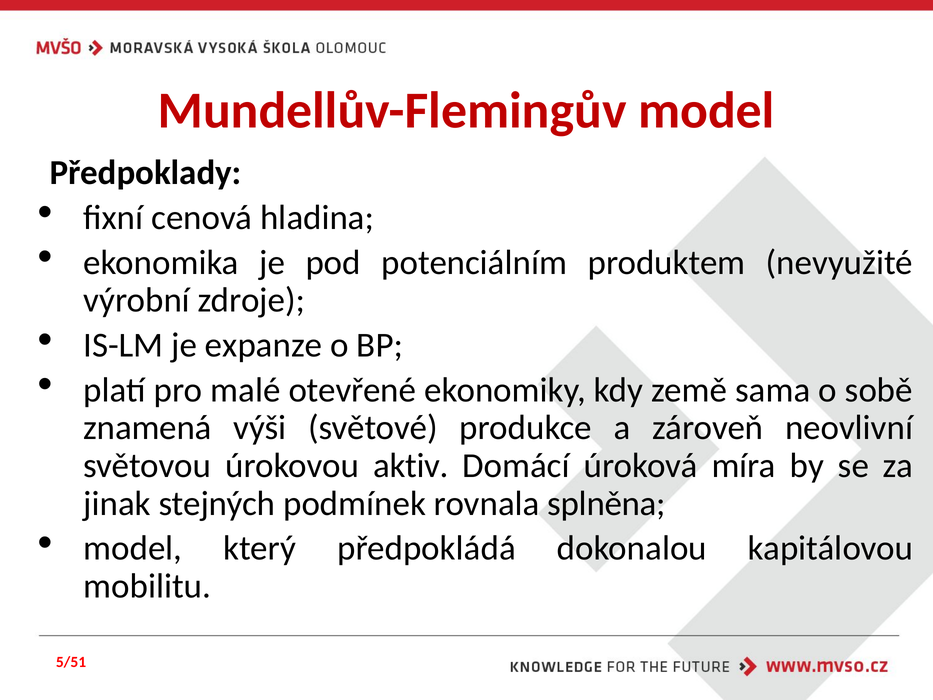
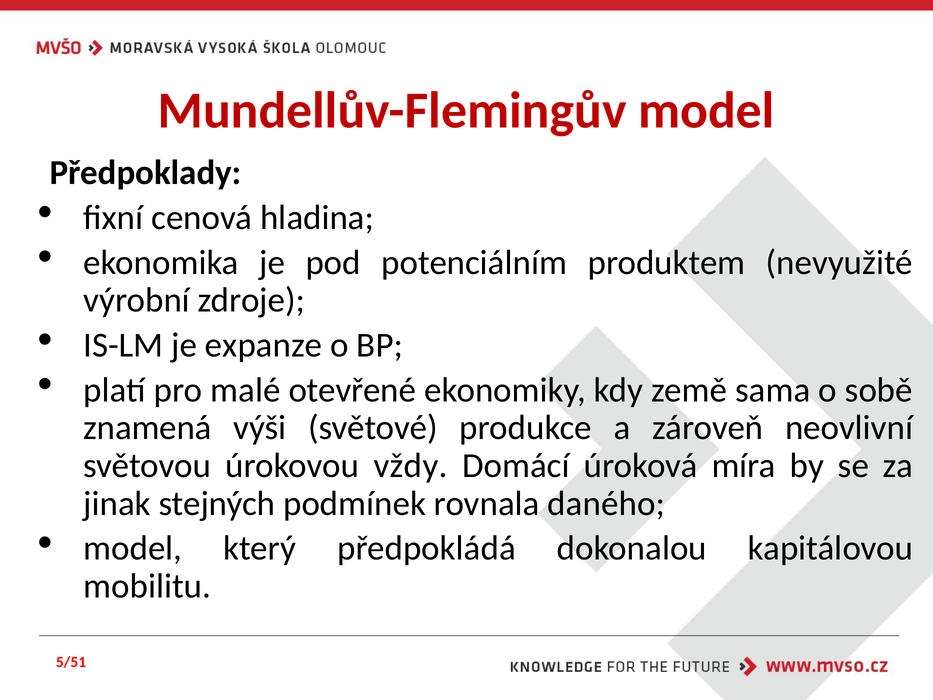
aktiv: aktiv -> vždy (411, 466)
splněna: splněna -> daného (606, 503)
